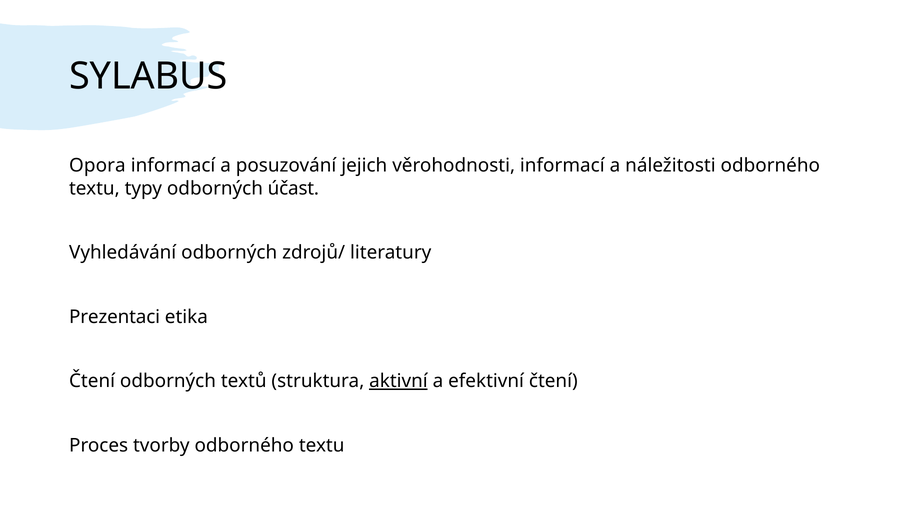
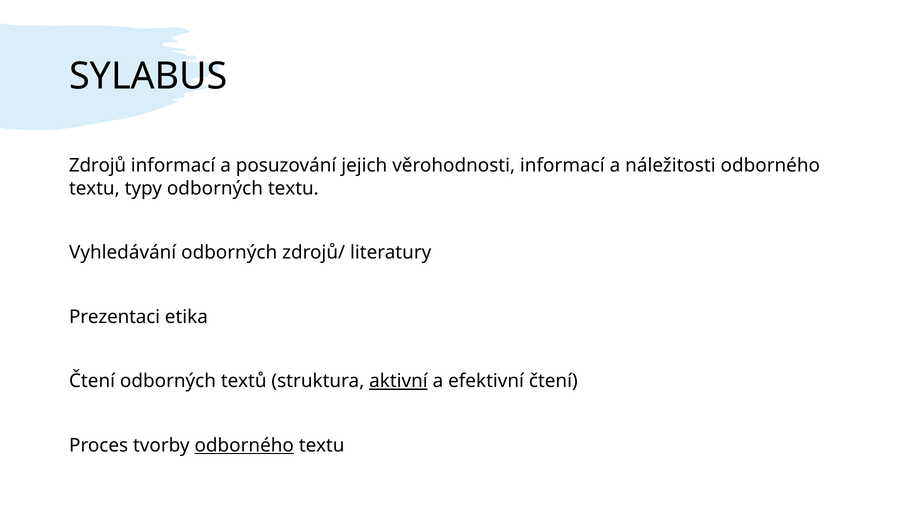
Opora: Opora -> Zdrojů (98, 166)
odborných účast: účast -> textu (293, 188)
odborného underline: none -> present (244, 445)
